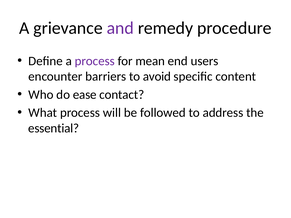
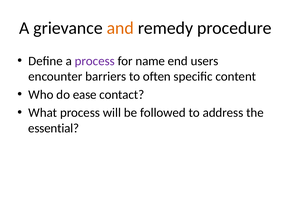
and colour: purple -> orange (120, 28)
mean: mean -> name (150, 61)
avoid: avoid -> often (157, 77)
